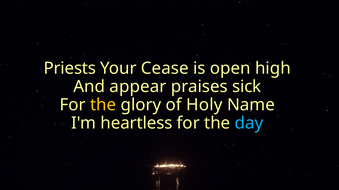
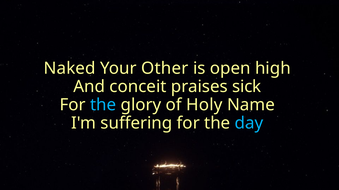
Priests: Priests -> Naked (70, 68)
Cease: Cease -> Other (165, 68)
appear: appear -> conceit (138, 87)
the colour: yellow -> light blue (103, 105)
heartless: heartless -> suffering (136, 123)
